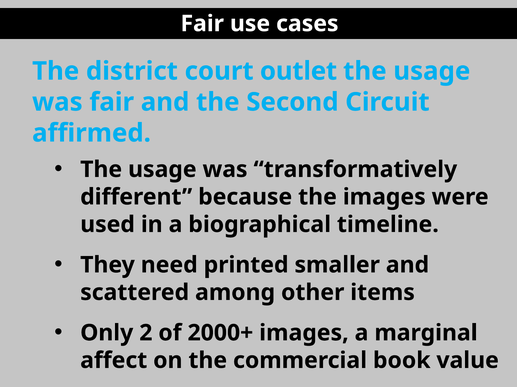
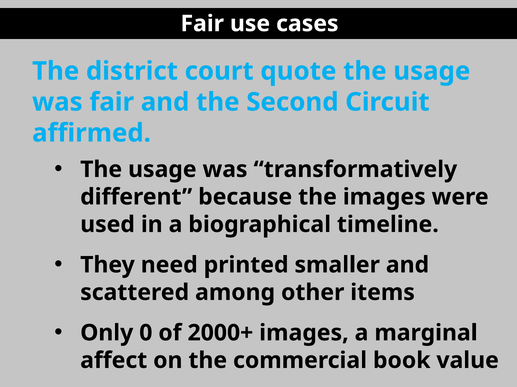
outlet: outlet -> quote (298, 71)
2: 2 -> 0 (146, 333)
